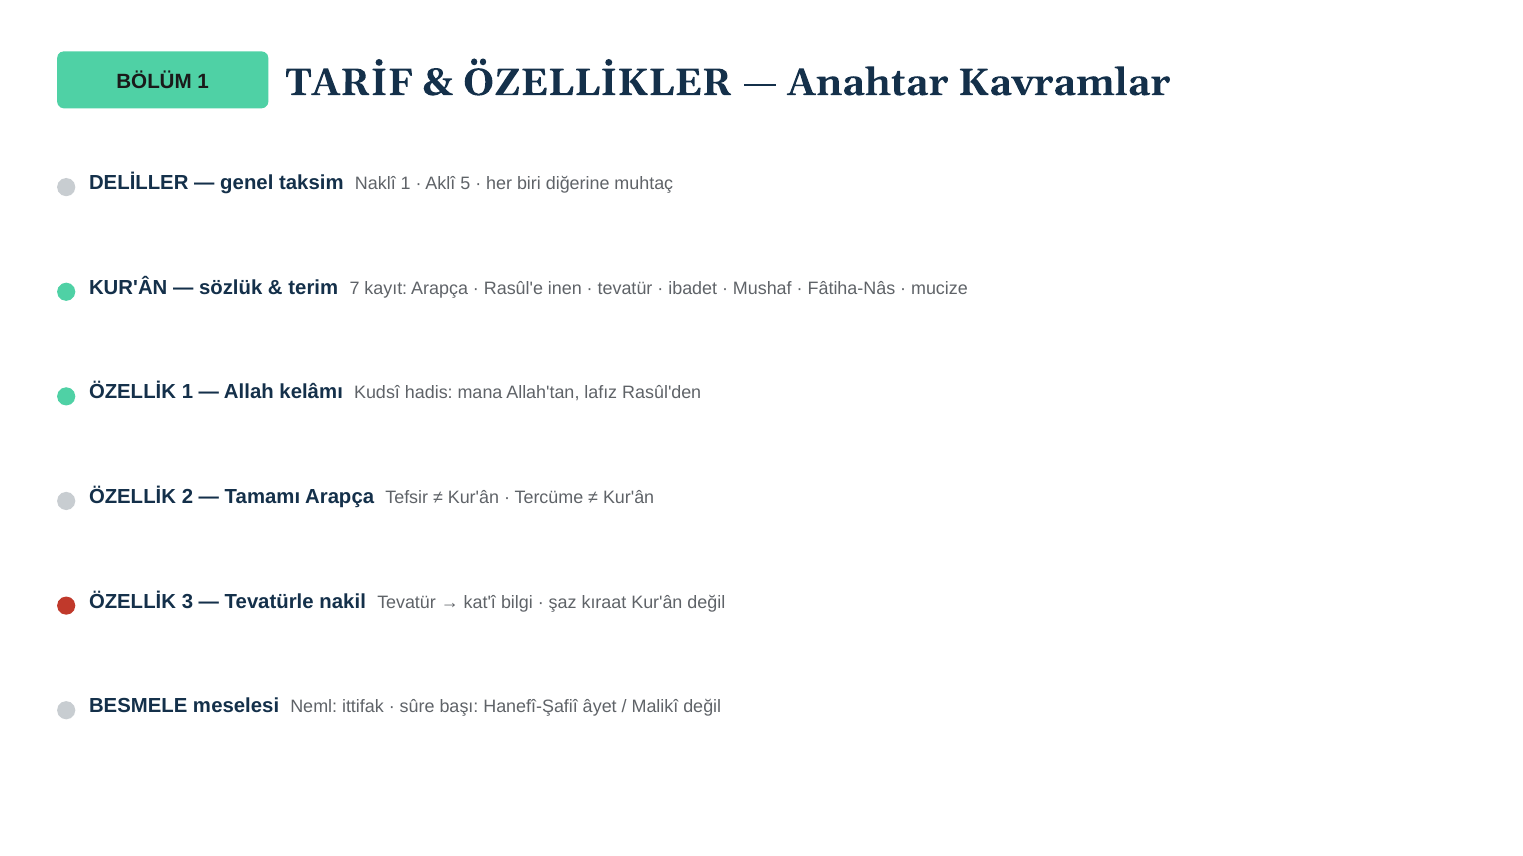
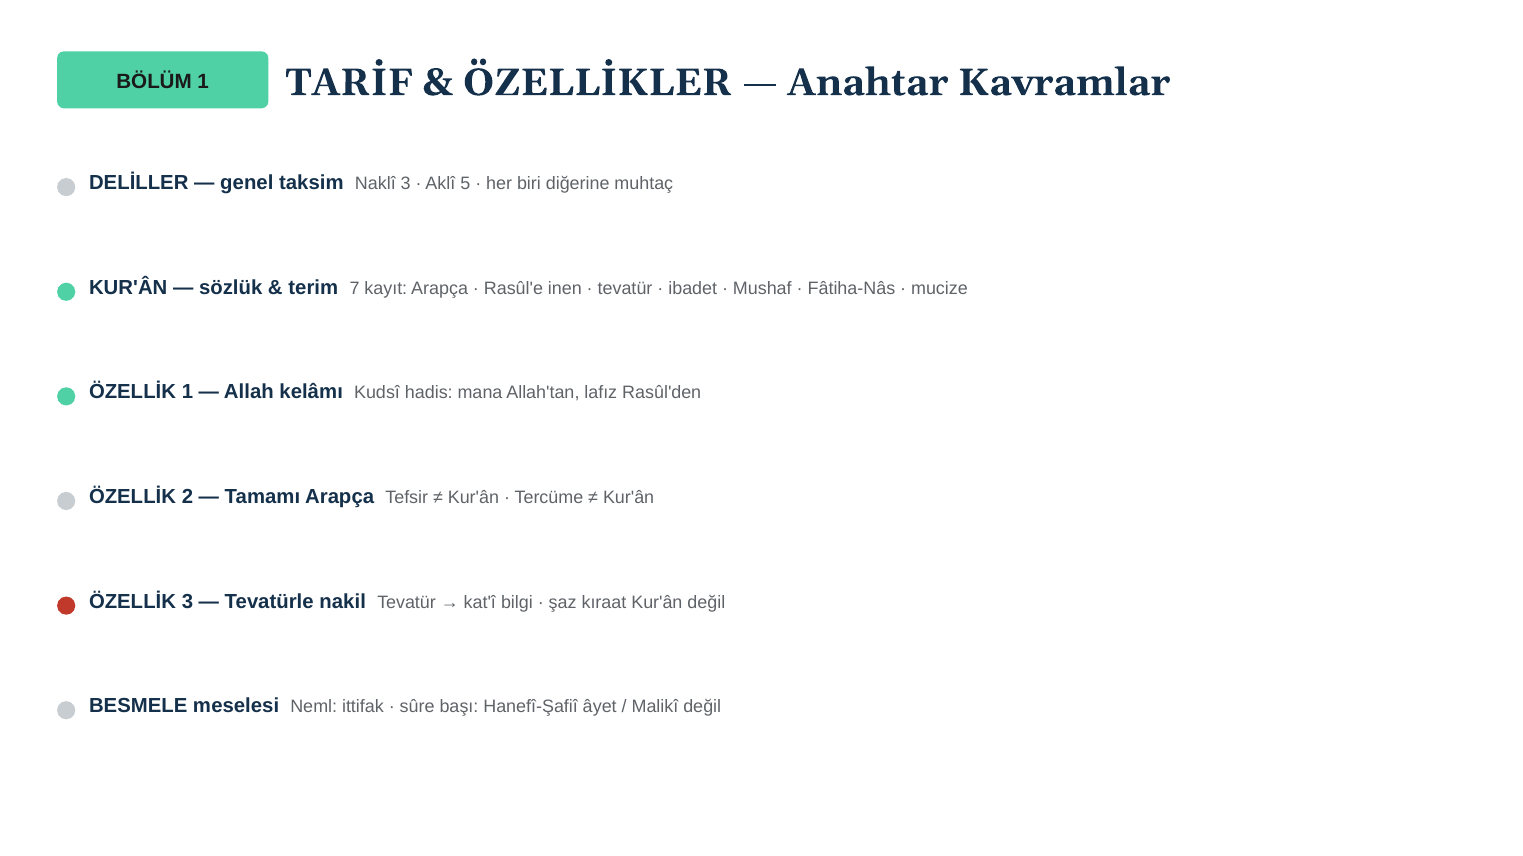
Naklî 1: 1 -> 3 (406, 184)
